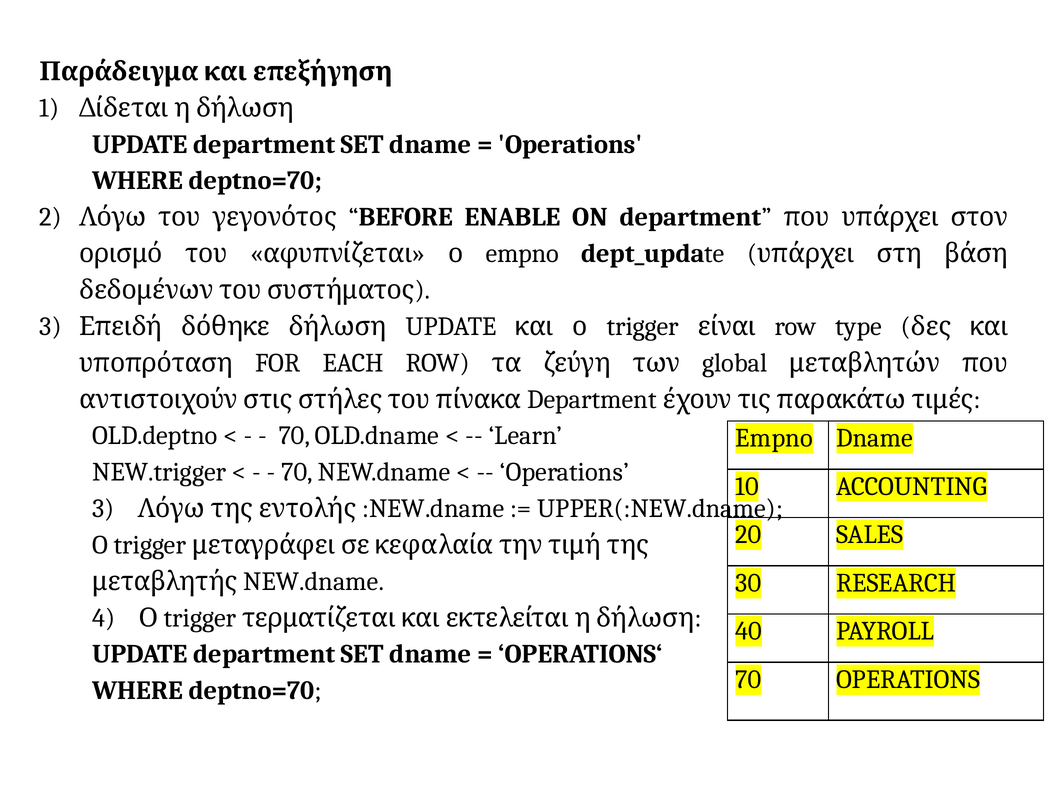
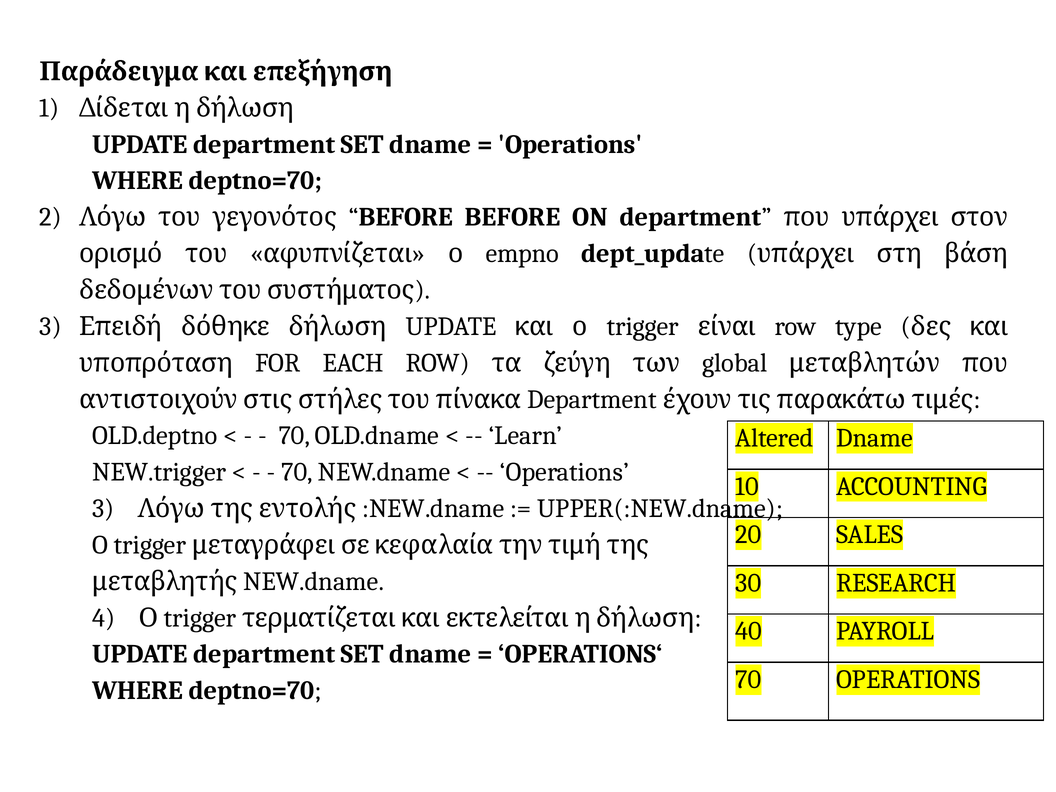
BEFORE ENABLE: ENABLE -> BEFORE (513, 217)
Empno: Empno -> Altered (774, 438)
